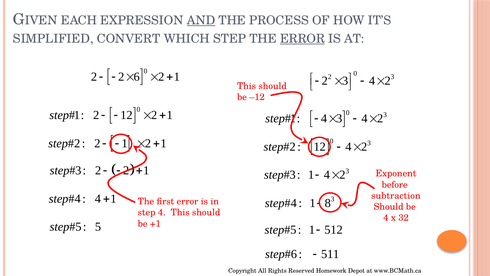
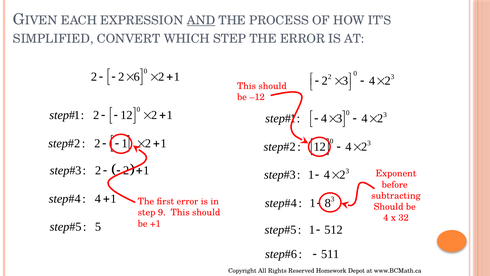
ERROR underline: present -> none (302, 39)
subtraction: subtraction -> subtracting (396, 195)
step 4: 4 -> 9 (162, 212)
